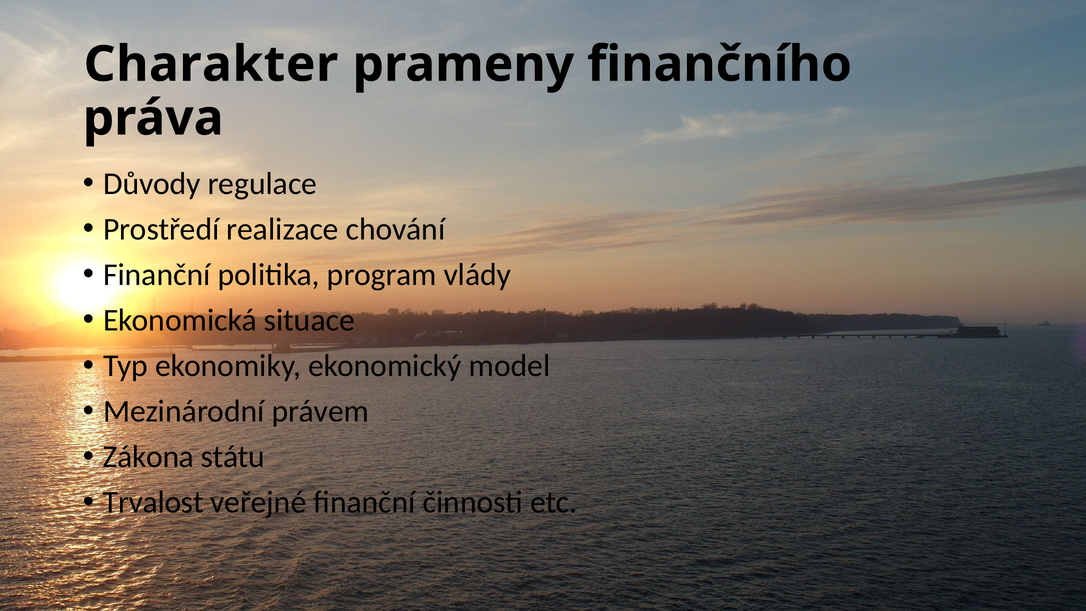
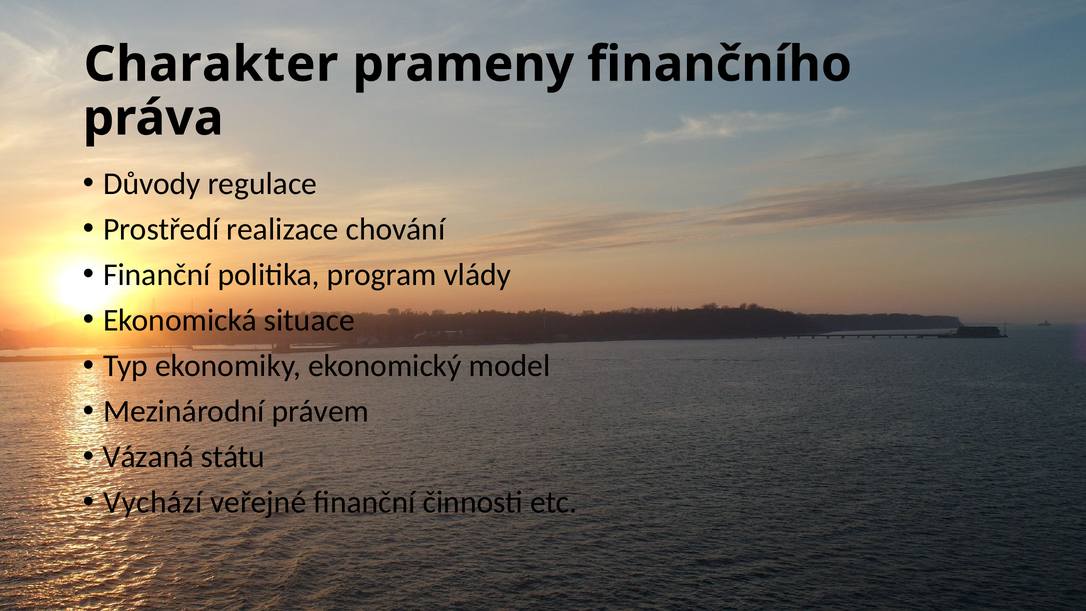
Zákona: Zákona -> Vázaná (149, 457)
Trvalost: Trvalost -> Vychází (153, 502)
